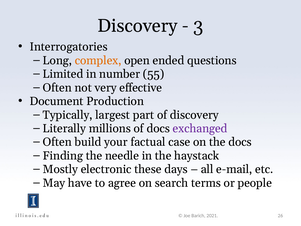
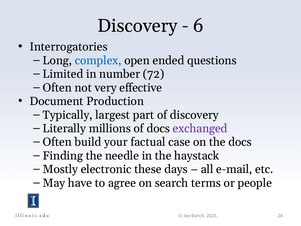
3: 3 -> 6 (198, 26)
complex colour: orange -> blue (98, 60)
55: 55 -> 72 (154, 74)
